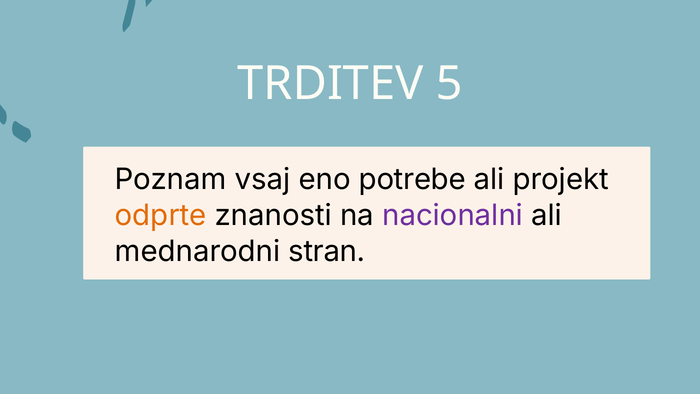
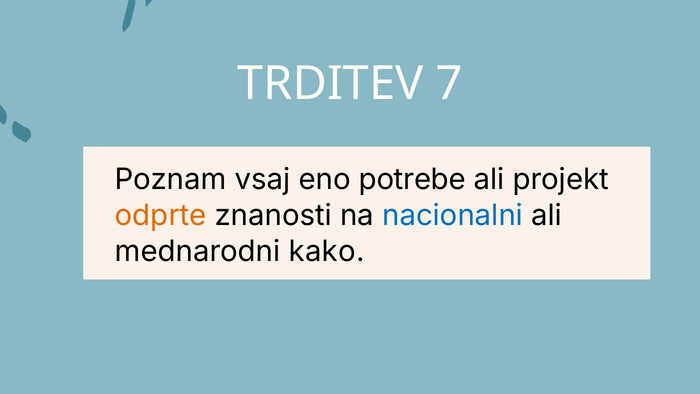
5: 5 -> 7 (449, 83)
nacionalni colour: purple -> blue (453, 215)
stran: stran -> kako (327, 252)
